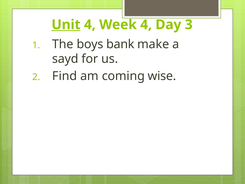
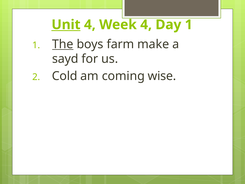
Day 3: 3 -> 1 (189, 25)
The underline: none -> present (63, 44)
bank: bank -> farm (120, 44)
Find: Find -> Cold (65, 76)
